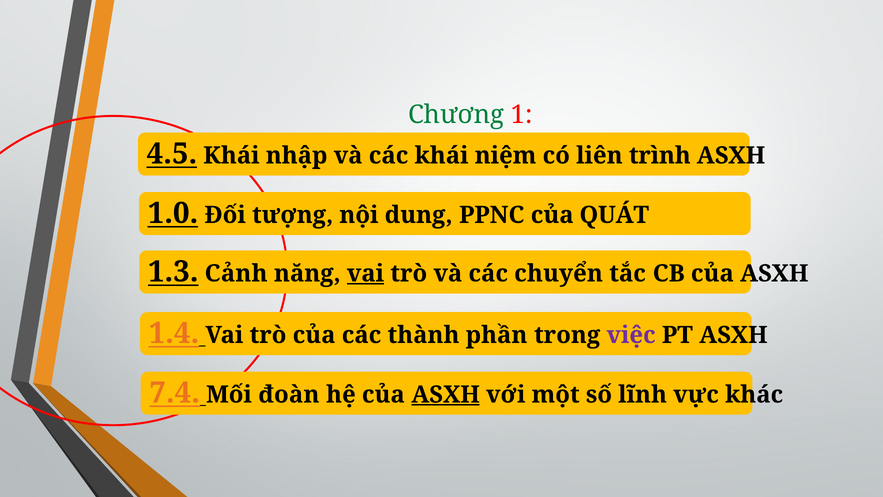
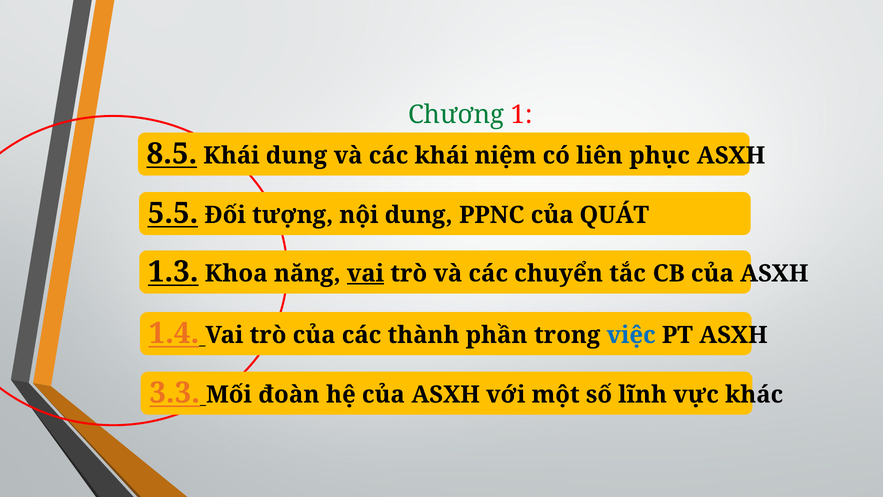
4.5: 4.5 -> 8.5 (172, 154)
Khái nhập: nhập -> dung (297, 155)
trình: trình -> phục (660, 155)
1.0: 1.0 -> 5.5 (173, 213)
Cảnh: Cảnh -> Khoa (236, 273)
việc colour: purple -> blue (631, 335)
7.4: 7.4 -> 3.3 (175, 393)
ASXH underline: present -> none (446, 394)
